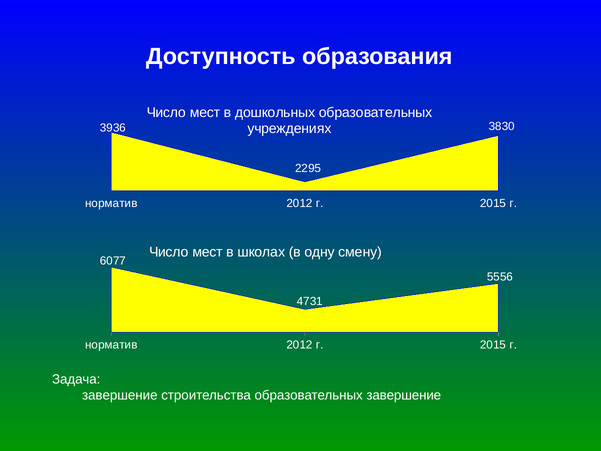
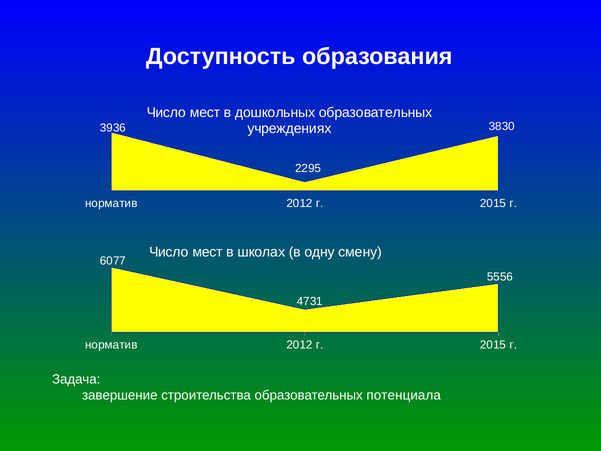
образовательных завершение: завершение -> потенциала (404, 395)
